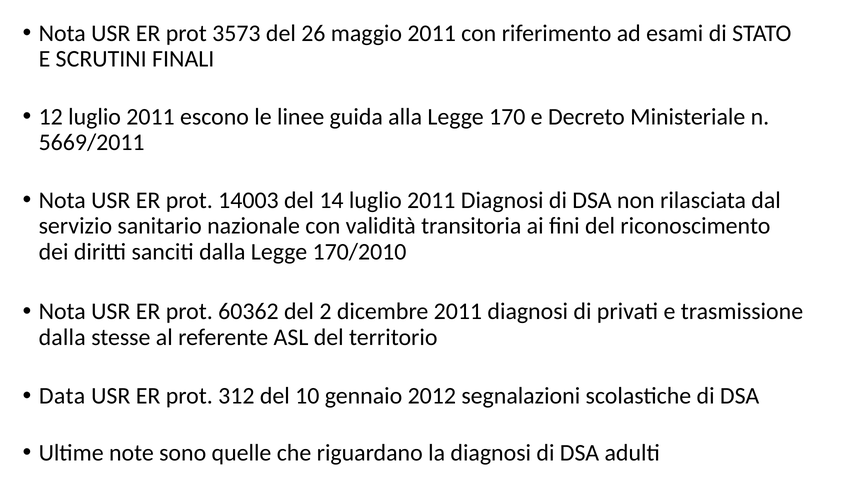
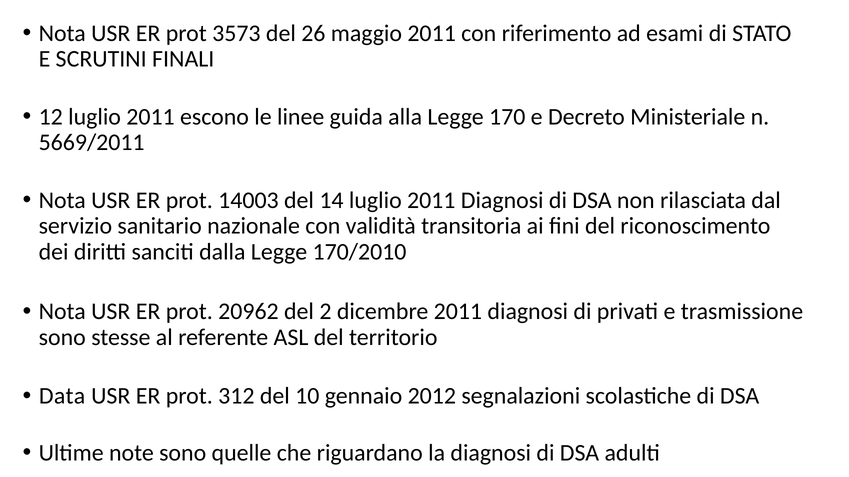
60362: 60362 -> 20962 (248, 312)
dalla: dalla -> sono (62, 338)
